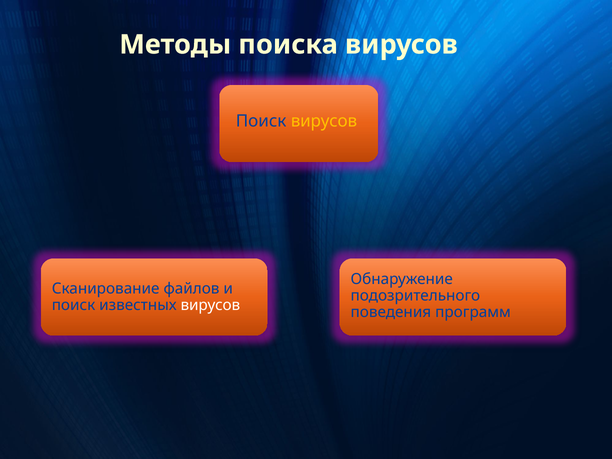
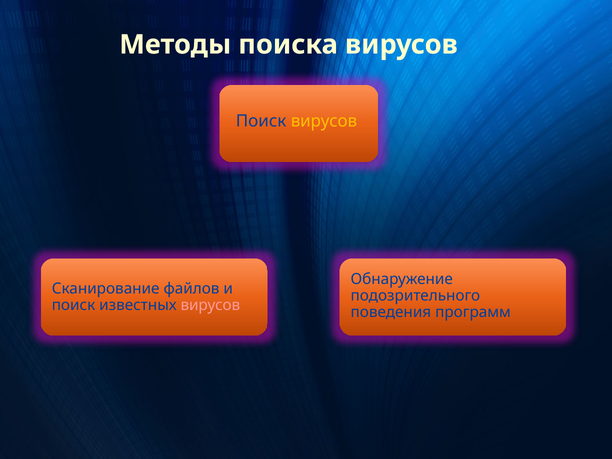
вирусов colour: white -> pink (210, 305)
